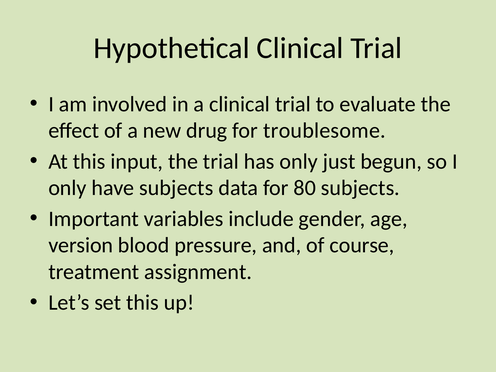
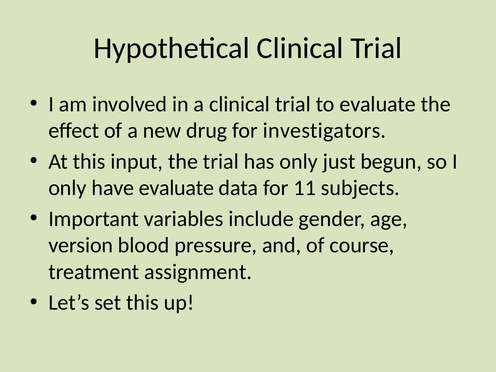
troublesome: troublesome -> investigators (325, 131)
have subjects: subjects -> evaluate (176, 188)
80: 80 -> 11 (305, 188)
